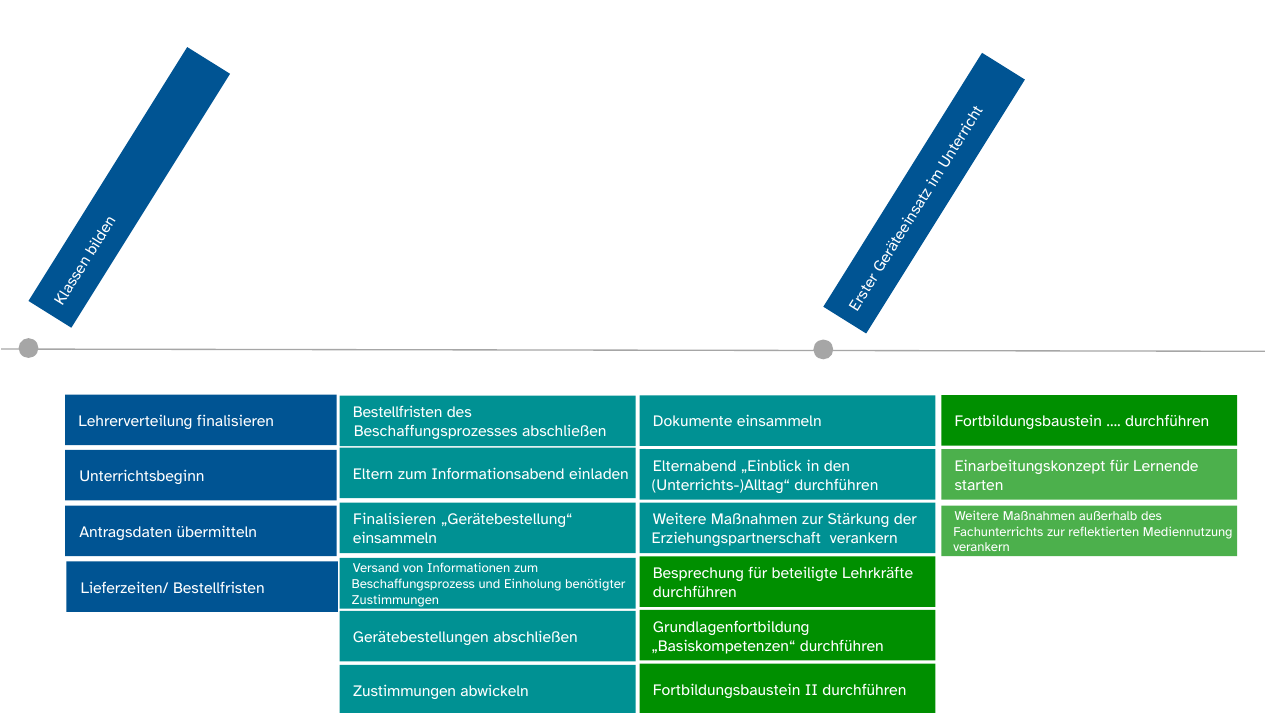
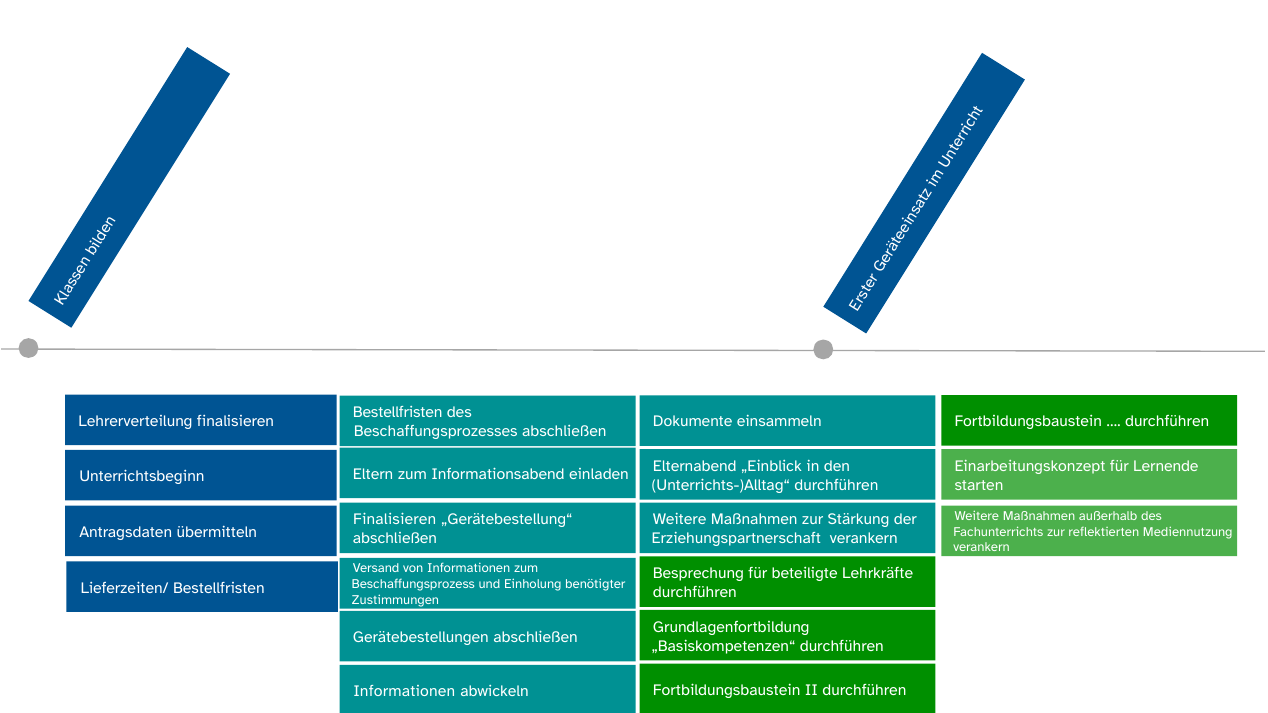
einsammeln: einsammeln -> abschließen (395, 539)
Zustimmungen: Zustimmungen -> Informationen (404, 692)
